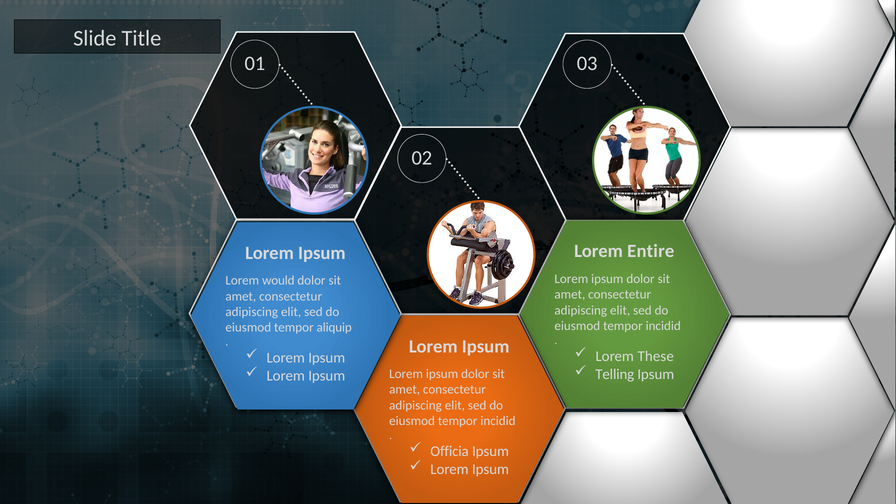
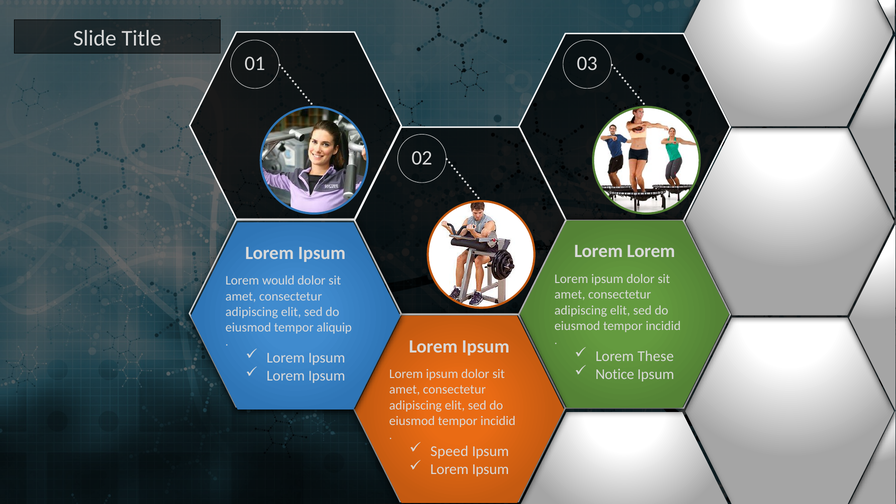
Entire: Entire -> Lorem (651, 251)
Telling: Telling -> Notice (615, 374)
Officia: Officia -> Speed (449, 451)
